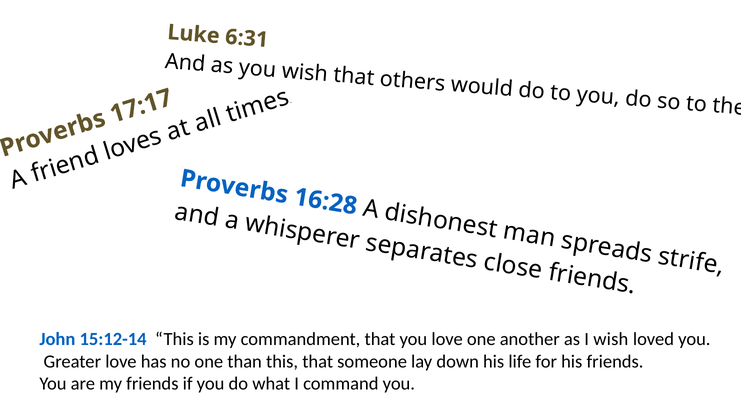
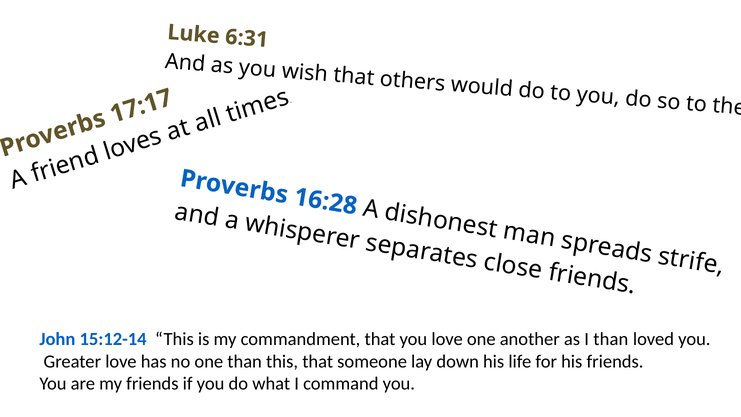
I wish: wish -> than (611, 339)
